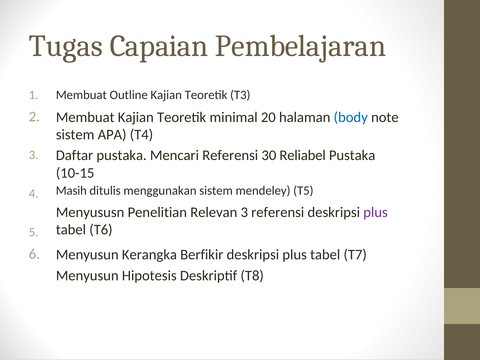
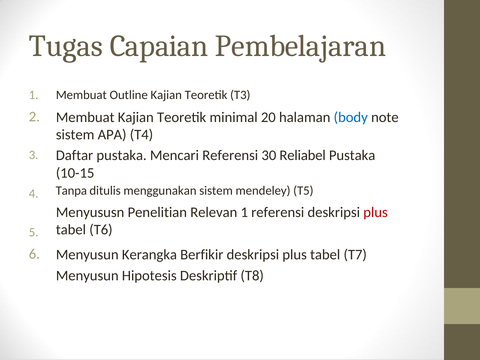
Masih: Masih -> Tanpa (71, 190)
Relevan 3: 3 -> 1 (244, 212)
plus colour: purple -> red (376, 212)
